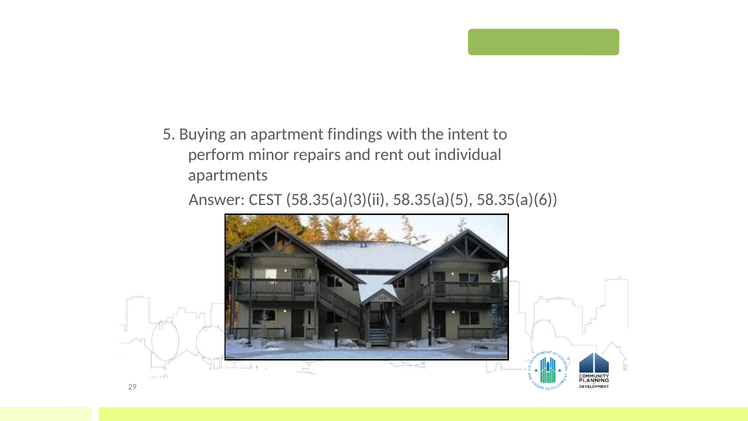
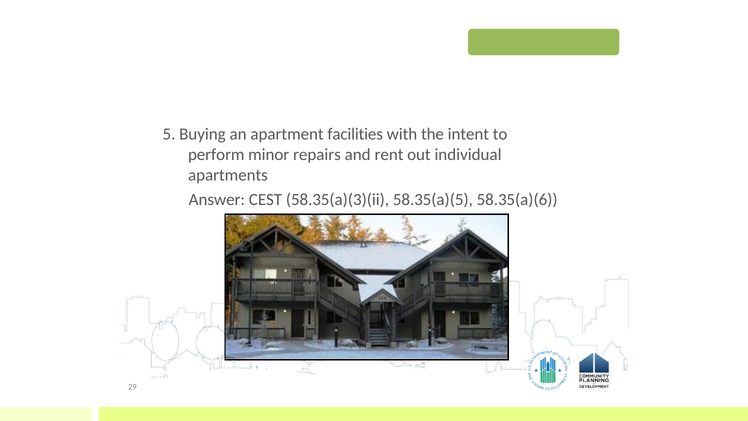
findings: findings -> facilities (355, 134)
